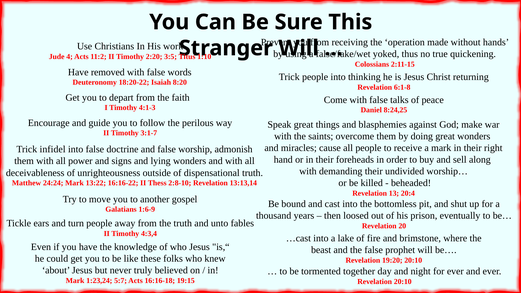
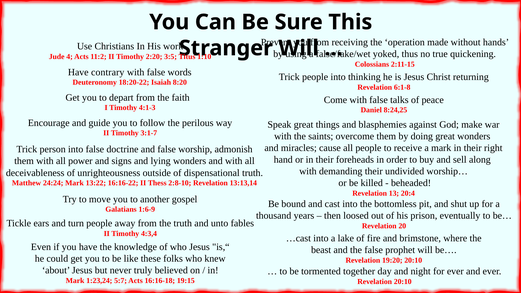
removed: removed -> contrary (108, 72)
infidel: infidel -> person (53, 149)
